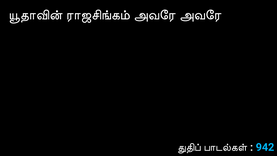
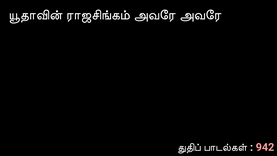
942 colour: light blue -> pink (265, 147)
